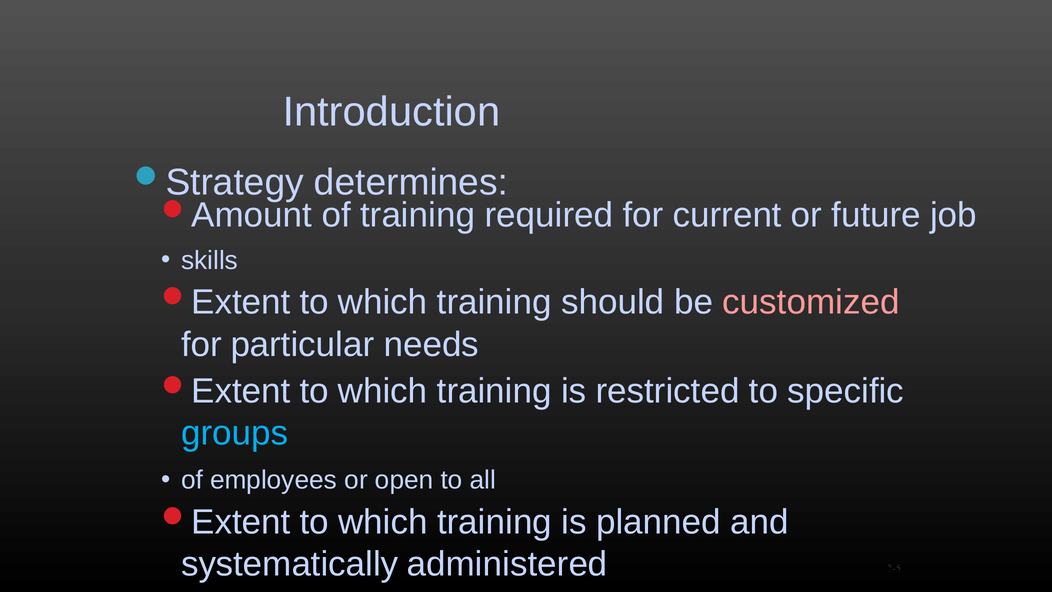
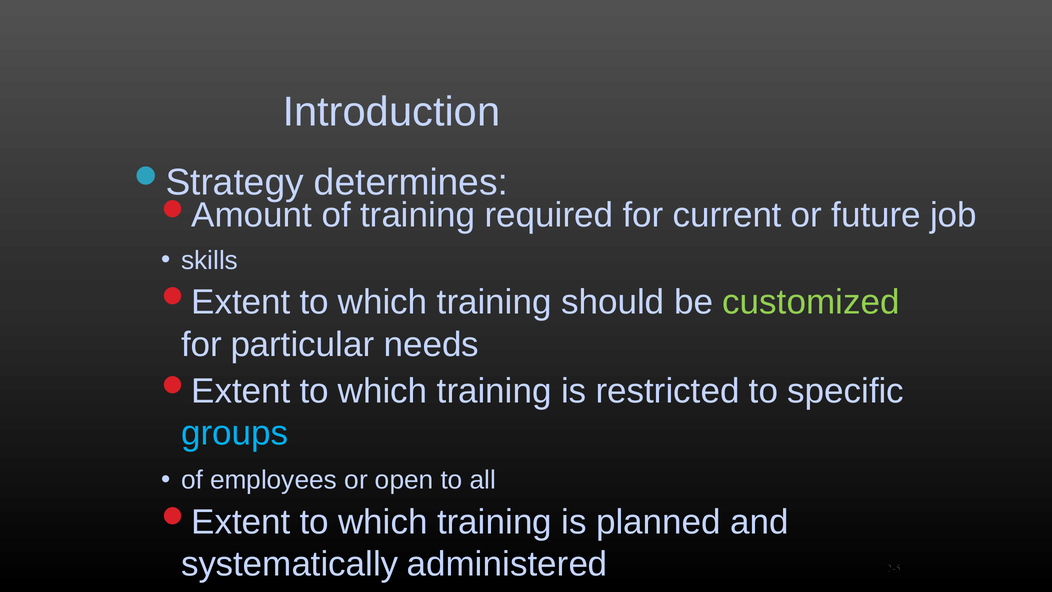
customized colour: pink -> light green (811, 302)
